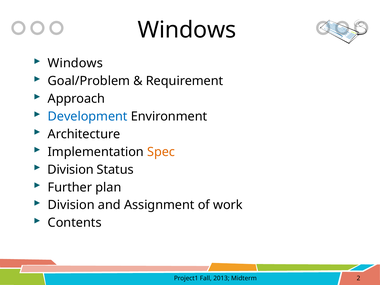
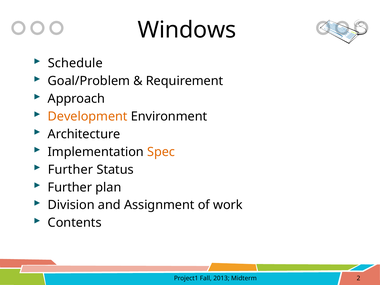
Windows: Windows -> Schedule (75, 63)
Development colour: blue -> orange (88, 116)
Division: Division -> Further (70, 170)
